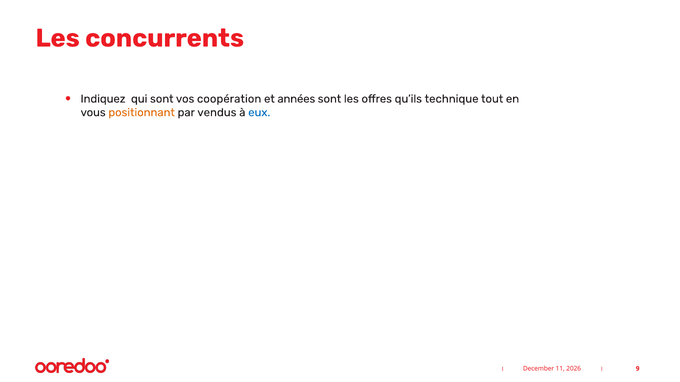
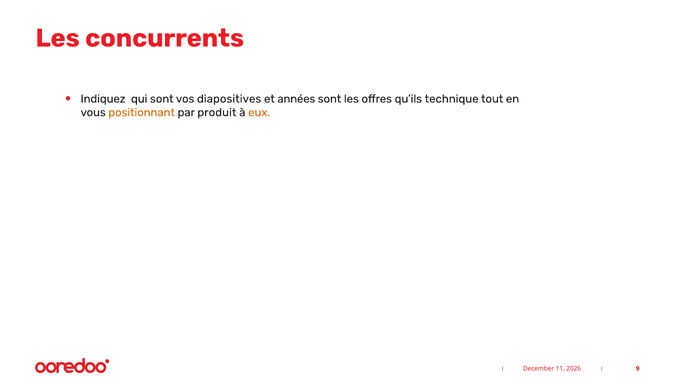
coopération: coopération -> diapositives (229, 99)
vendus: vendus -> produit (217, 113)
eux colour: blue -> orange (259, 113)
